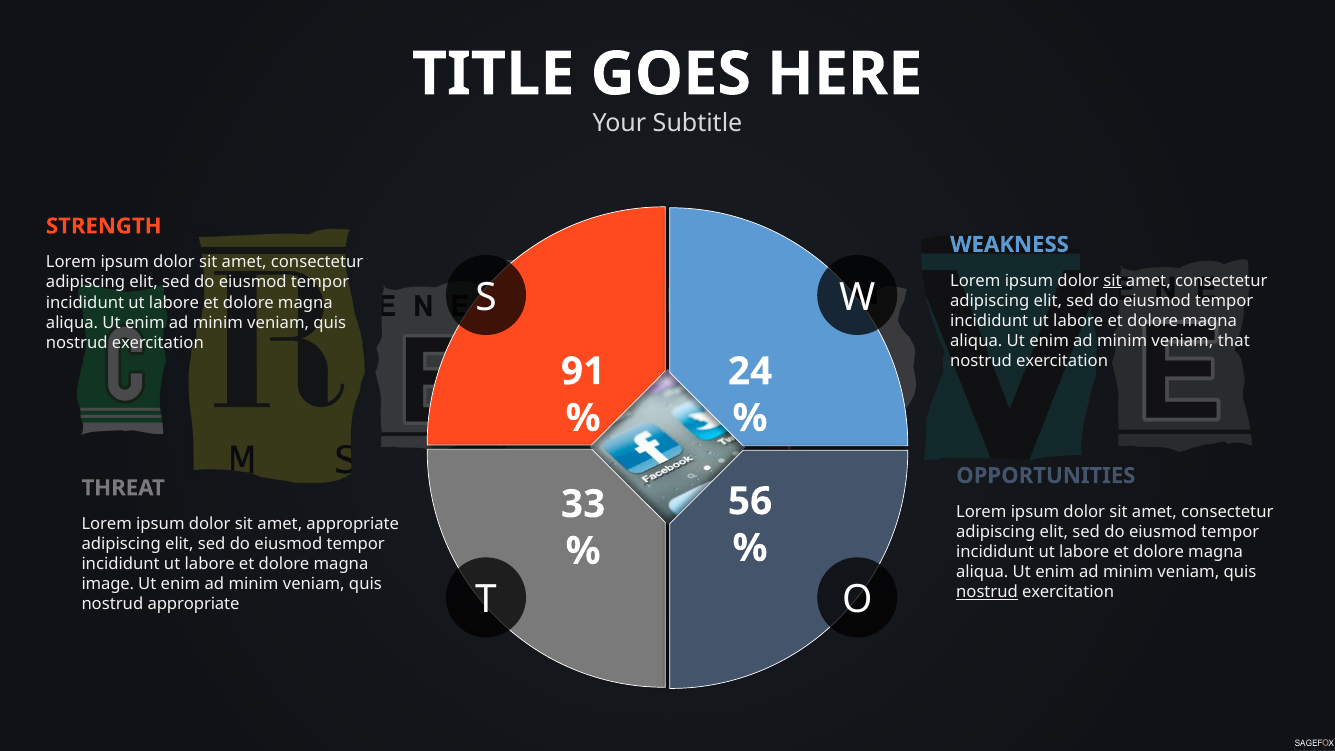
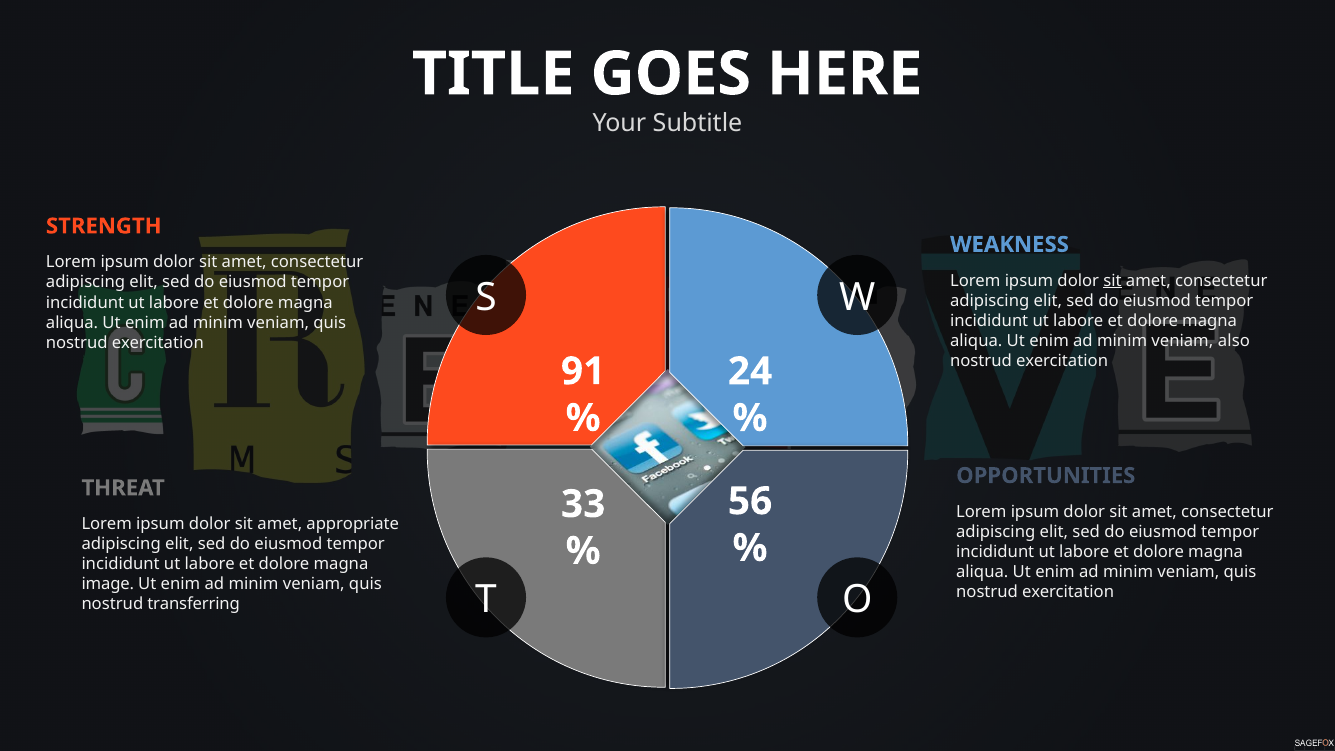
that: that -> also (1234, 341)
nostrud underline: present -> none (987, 592)
nostrud appropriate: appropriate -> transferring (194, 604)
